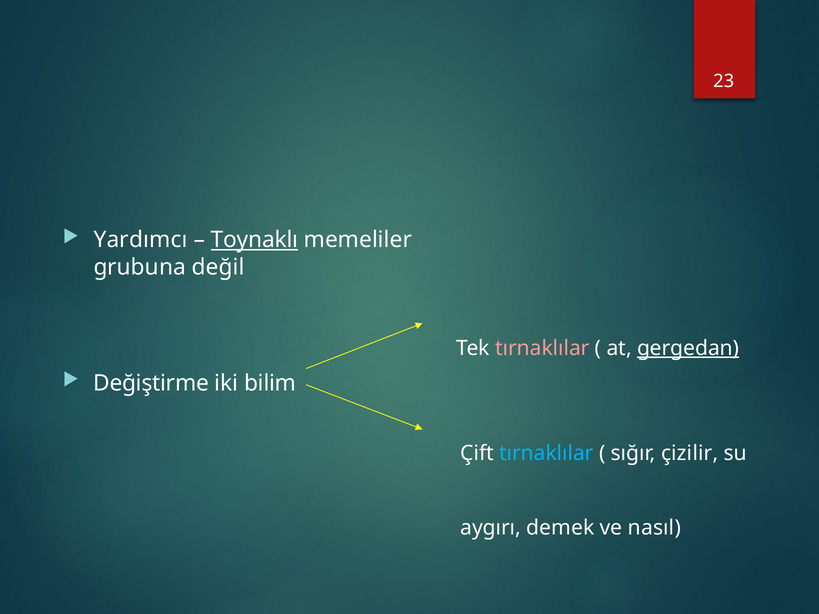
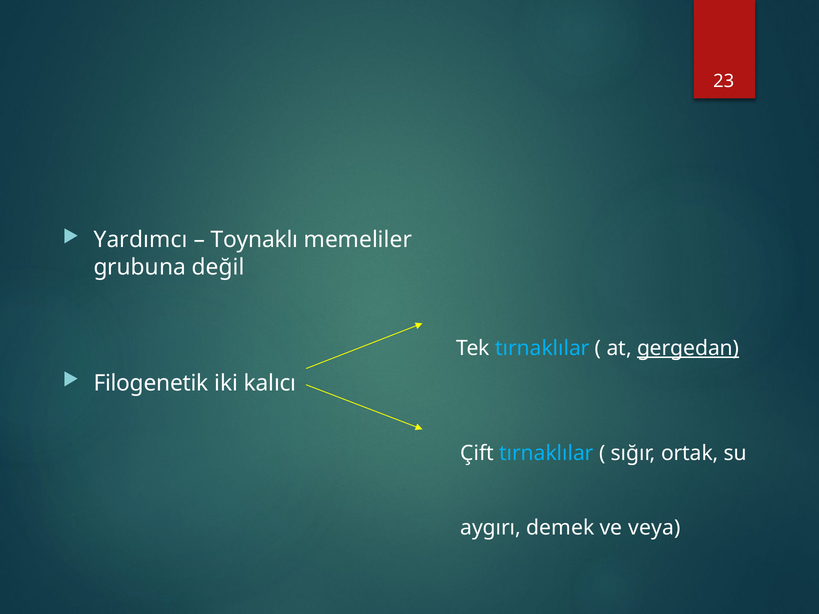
Toynaklı underline: present -> none (255, 240)
tırnaklılar colour: pink -> light blue (542, 348)
Değiştirme: Değiştirme -> Filogenetik (151, 383)
bilim: bilim -> kalıcı (270, 383)
çizilir: çizilir -> ortak (690, 454)
nasıl: nasıl -> veya (654, 528)
